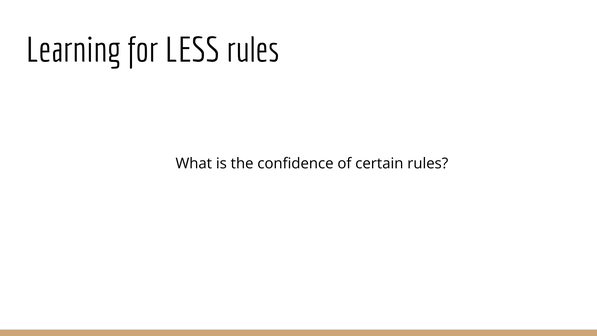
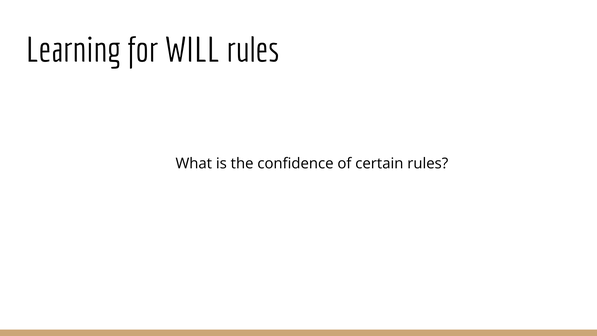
LESS: LESS -> WILL (192, 50)
